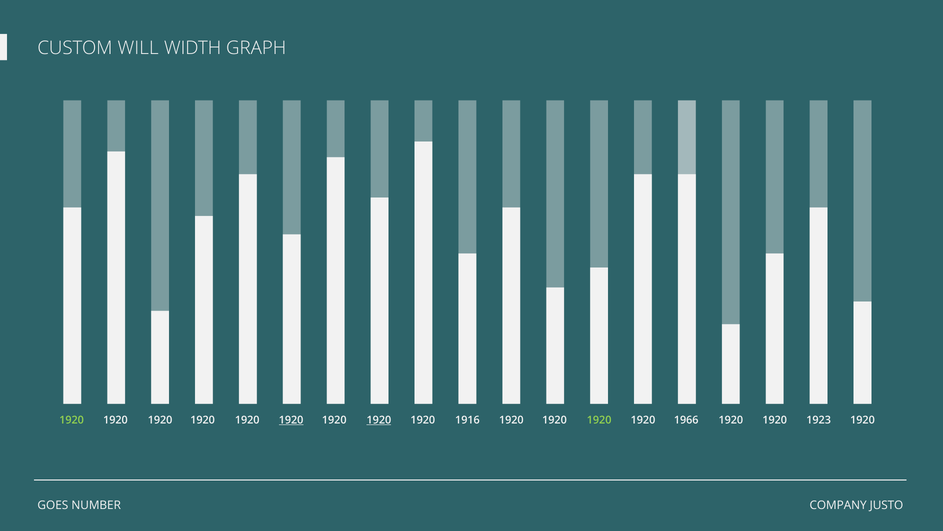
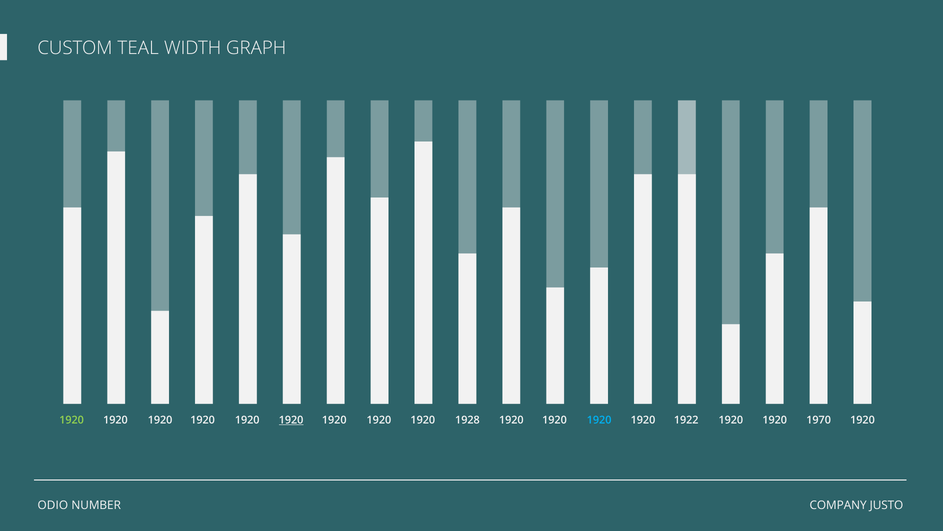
WILL: WILL -> TEAL (138, 48)
1920 underline: present -> none (379, 420)
1916: 1916 -> 1928 (467, 420)
1920 colour: light green -> light blue (599, 420)
1966: 1966 -> 1922 (686, 420)
1923: 1923 -> 1970 (819, 420)
GOES: GOES -> ODIO (53, 505)
